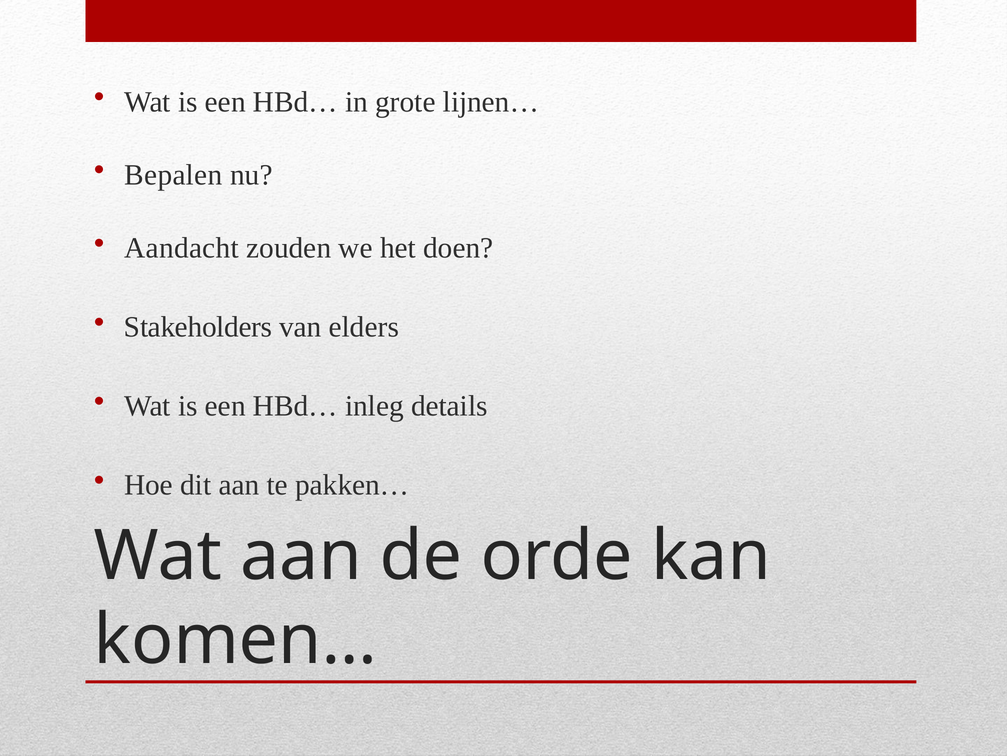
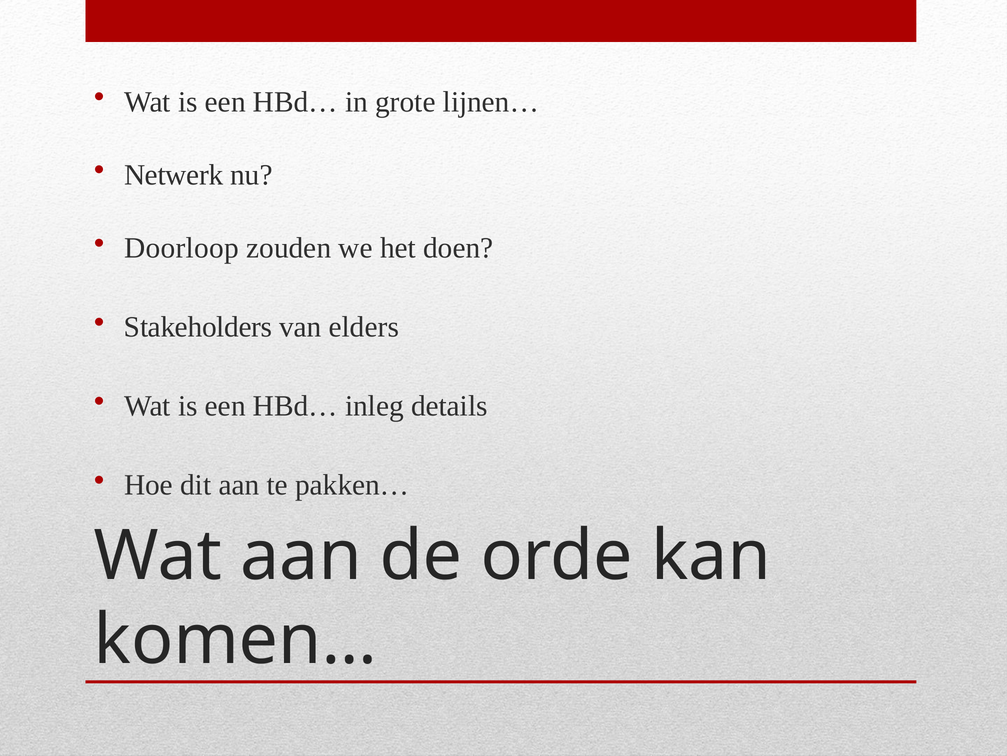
Bepalen: Bepalen -> Netwerk (174, 175)
Aandacht: Aandacht -> Doorloop (182, 248)
